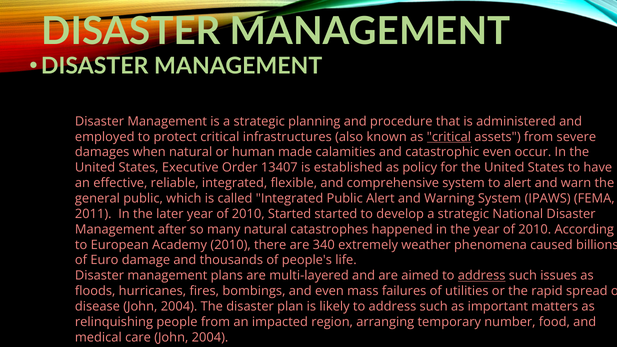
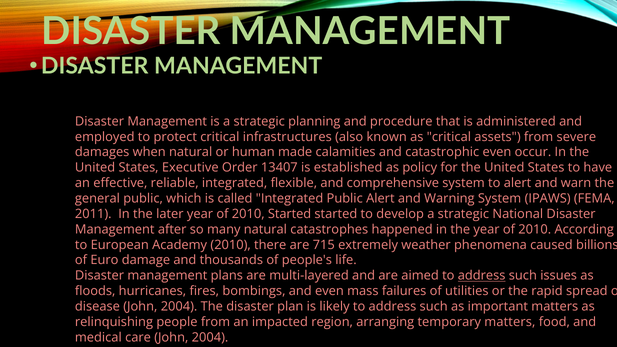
critical underline: present -> none (449, 137)
340: 340 -> 715 (324, 245)
temporary number: number -> matters (510, 322)
